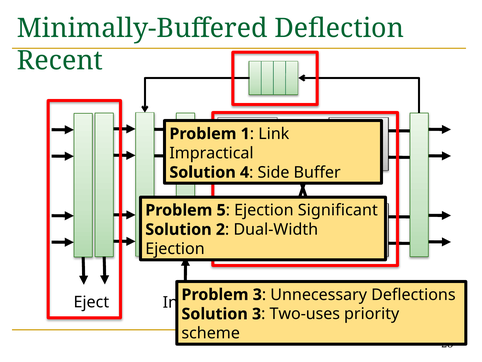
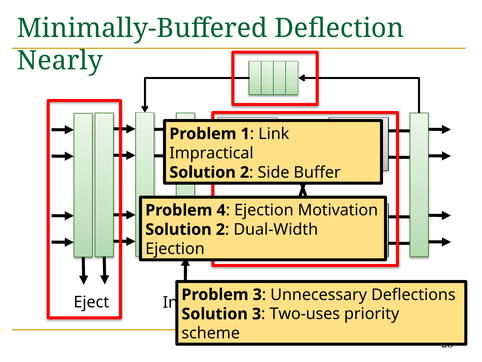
Recent: Recent -> Nearly (60, 61)
4: 4 -> 2 (245, 172)
5: 5 -> 4 (221, 210)
Significant: Significant -> Motivation (338, 210)
